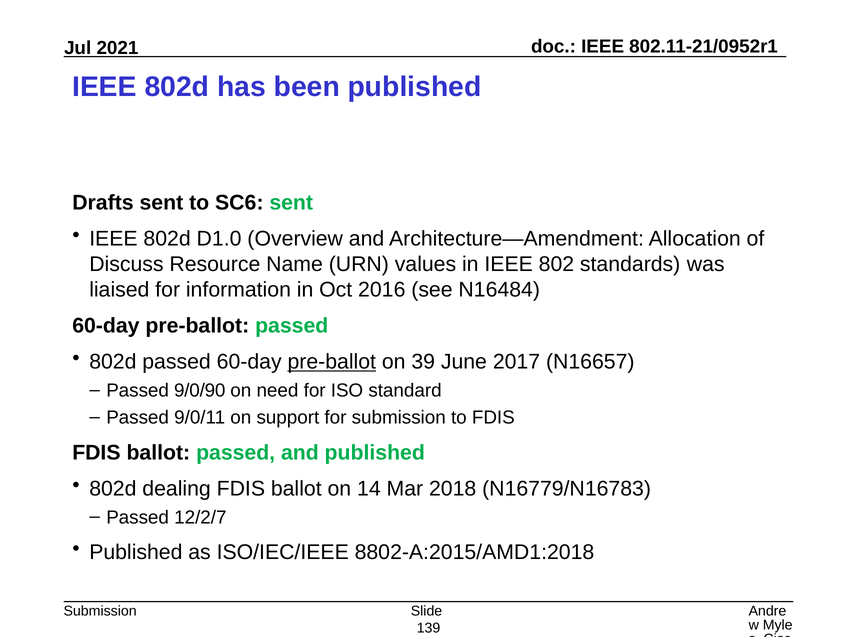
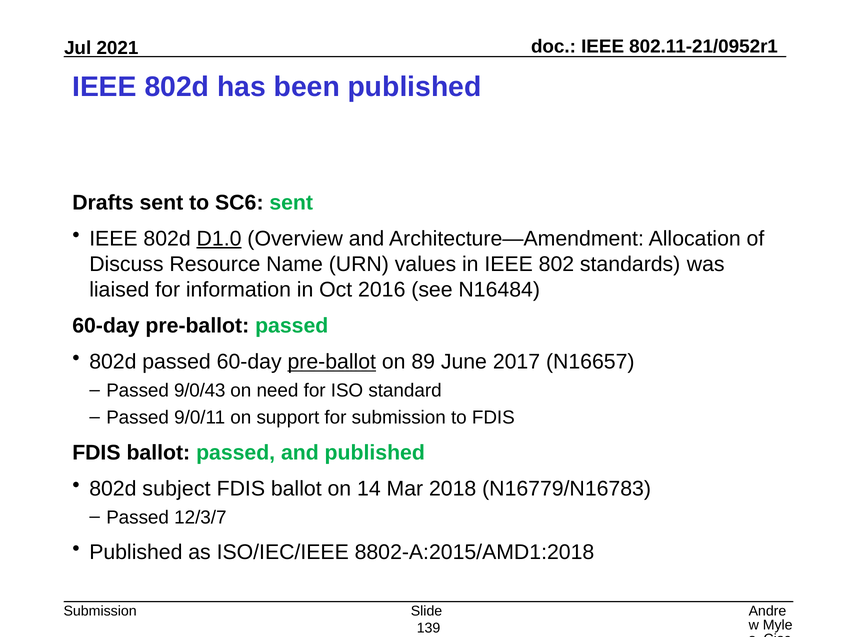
D1.0 underline: none -> present (219, 239)
39: 39 -> 89 (423, 362)
9/0/90: 9/0/90 -> 9/0/43 (200, 391)
dealing: dealing -> subject (176, 489)
12/2/7: 12/2/7 -> 12/3/7 (200, 518)
